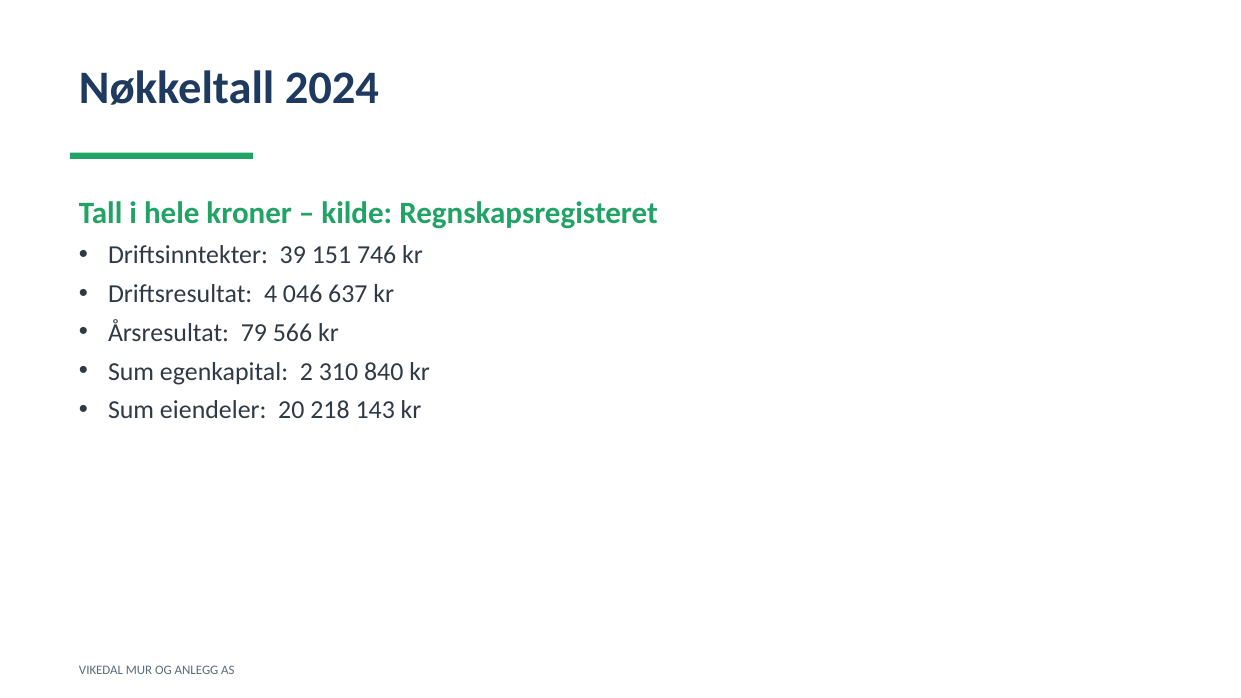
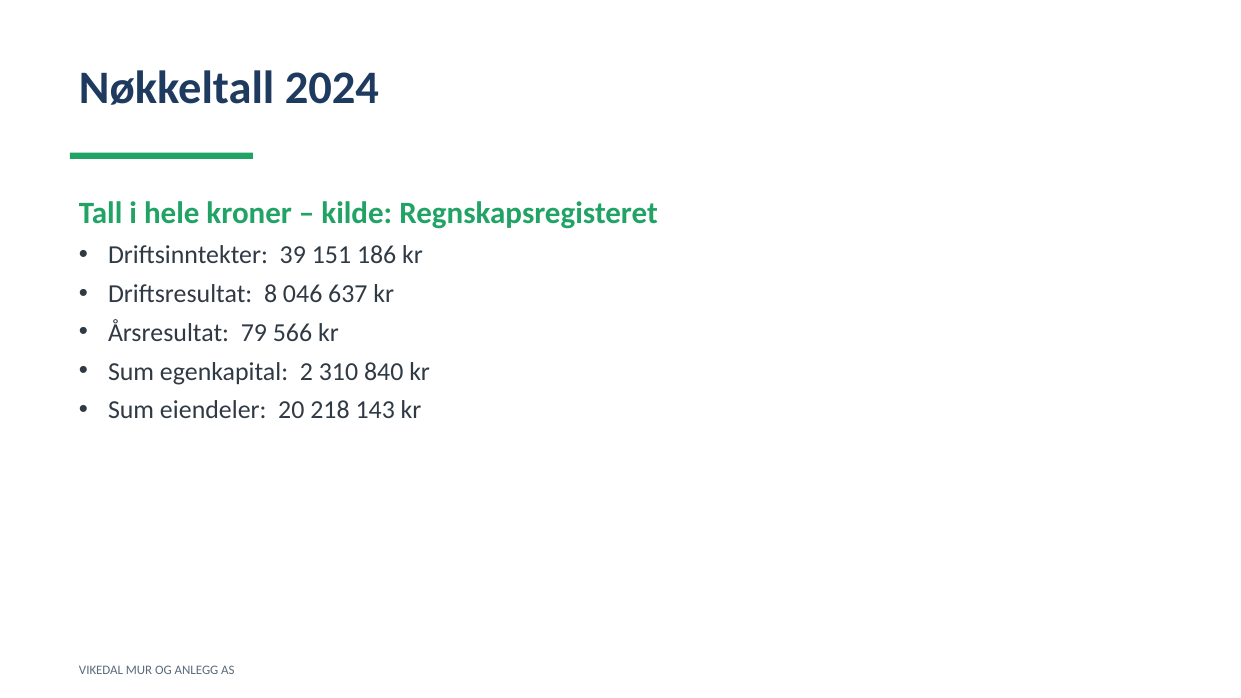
746: 746 -> 186 (377, 255)
4: 4 -> 8 (271, 294)
